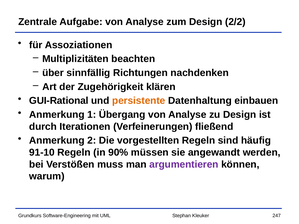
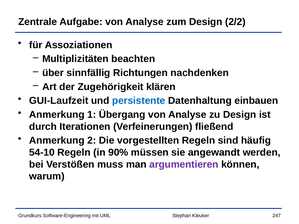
GUI-Rational: GUI-Rational -> GUI-Laufzeit (59, 101)
persistente colour: orange -> blue (139, 101)
91-10: 91-10 -> 54-10 (42, 153)
